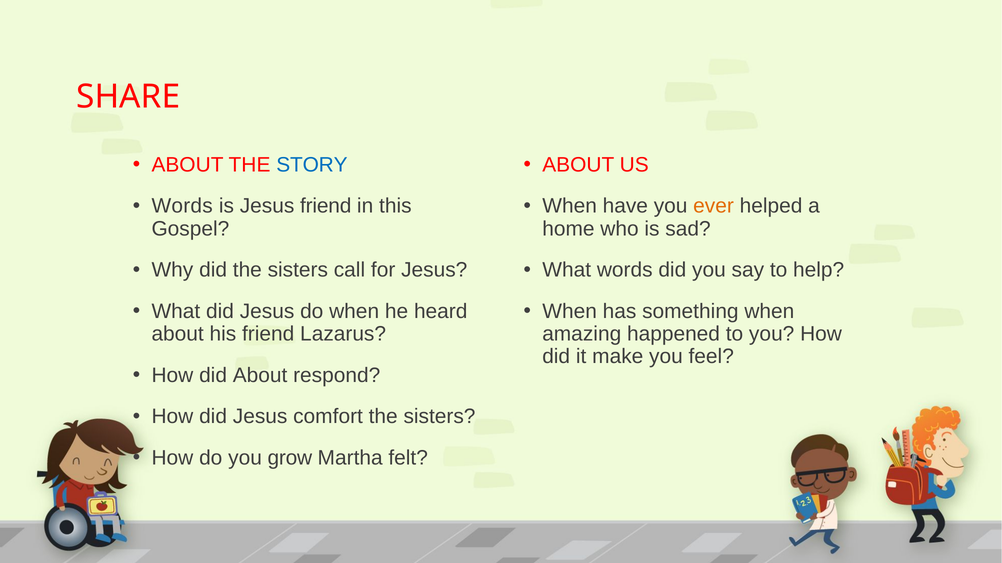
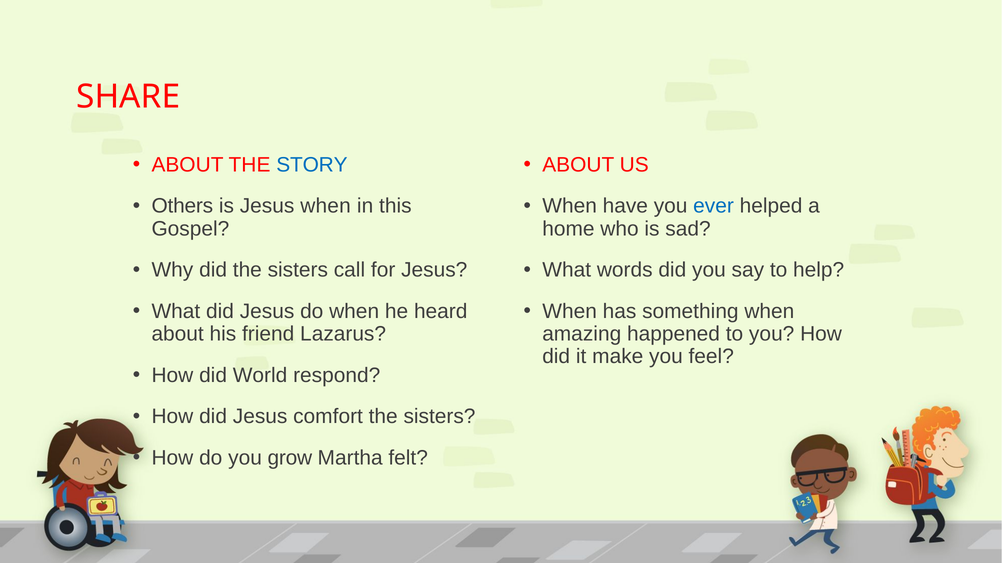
Words: Words -> Others (182, 206)
Jesus friend: friend -> when (326, 206)
ever colour: orange -> blue (714, 206)
did About: About -> World (260, 376)
